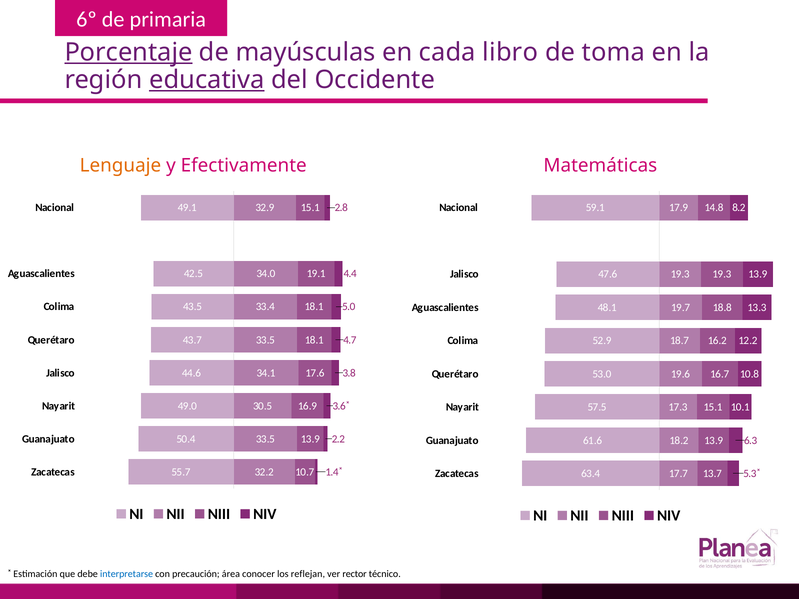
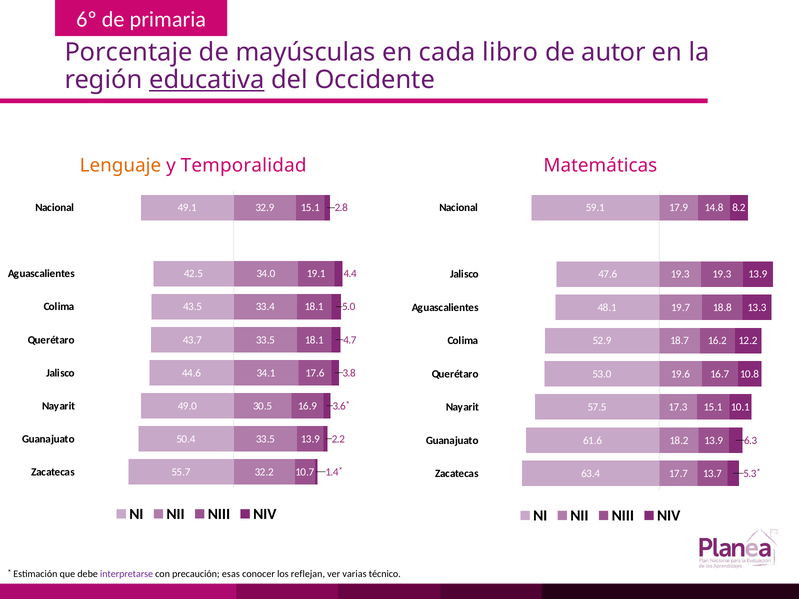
Porcentaje underline: present -> none (129, 52)
toma: toma -> autor (614, 52)
Efectivamente: Efectivamente -> Temporalidad (244, 166)
interpretarse colour: blue -> purple (127, 574)
área: área -> esas (231, 574)
rector: rector -> varias (354, 574)
